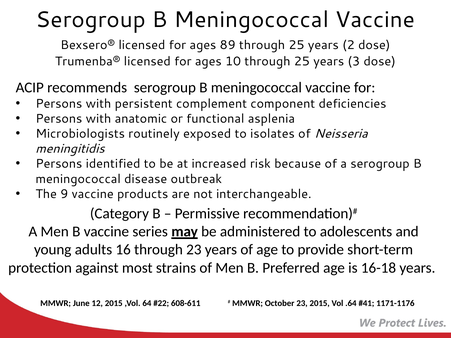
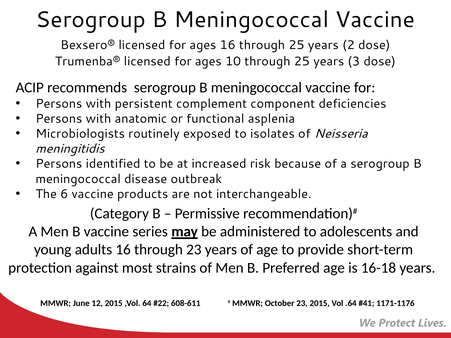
ages 89: 89 -> 16 (228, 45)
9: 9 -> 6 (64, 194)
